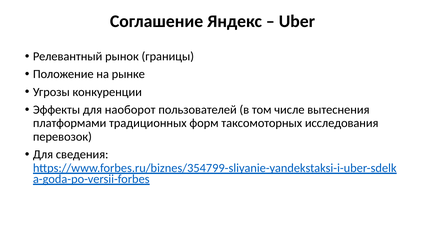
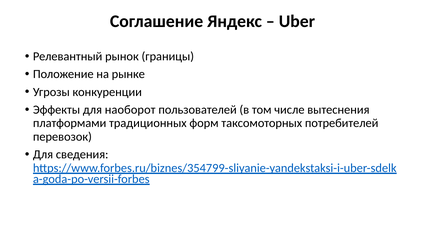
исследования: исследования -> потребителей (342, 123)
